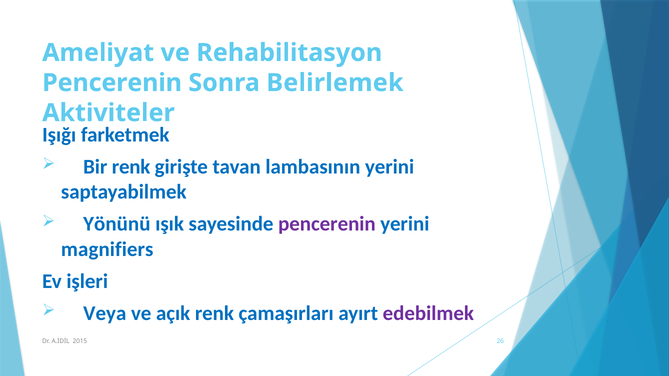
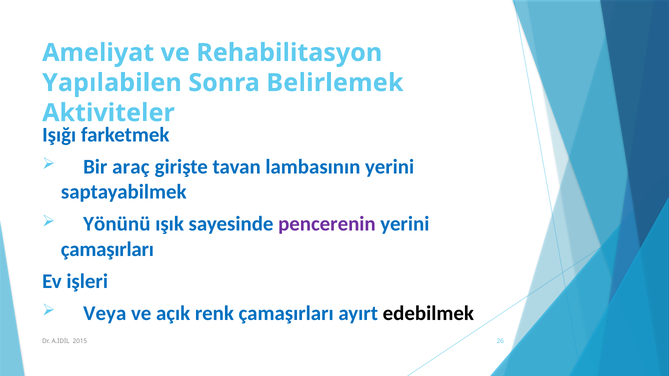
Pencerenin: Pencerenin -> Yapılabilen (112, 83)
Bir renk: renk -> araç (131, 167)
magnifiers: magnifiers -> çamaşırları (107, 249)
edebilmek colour: purple -> black (428, 313)
